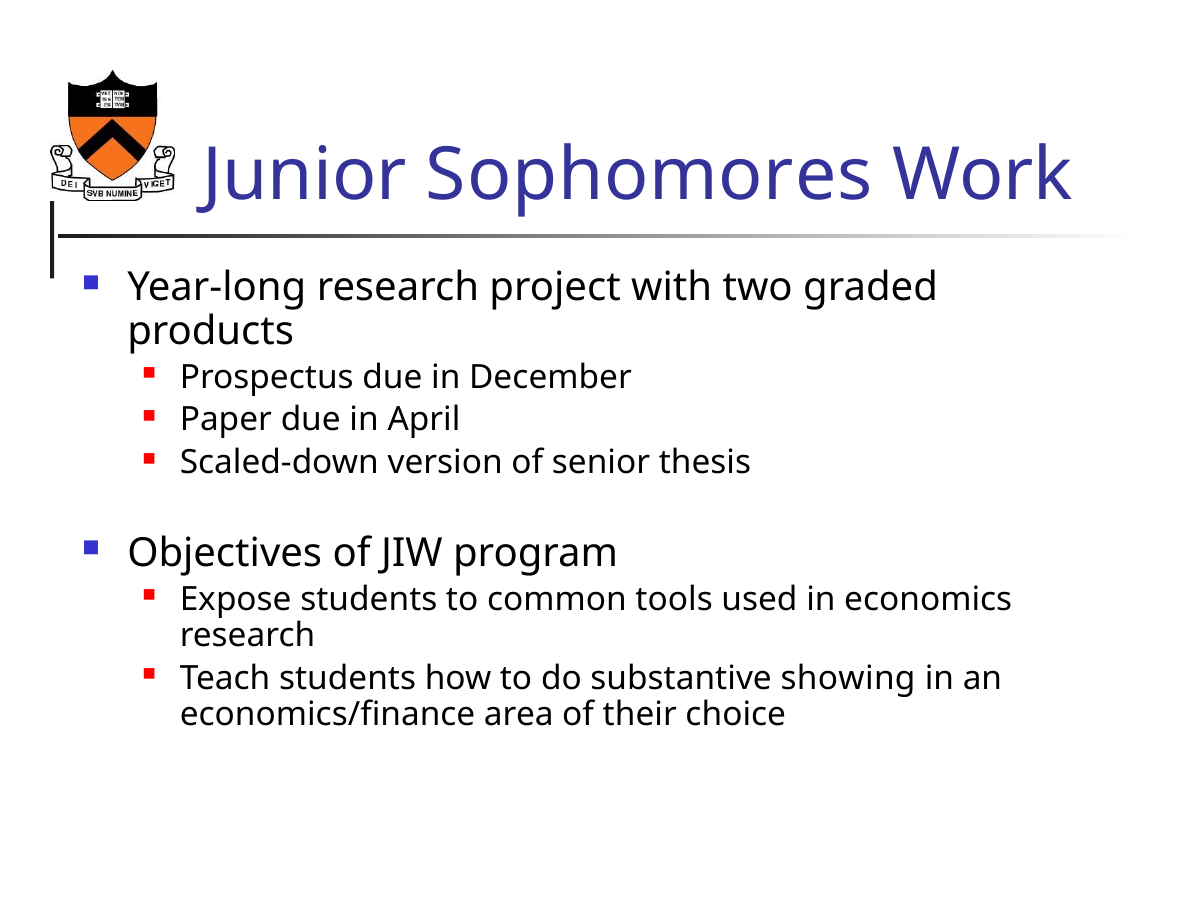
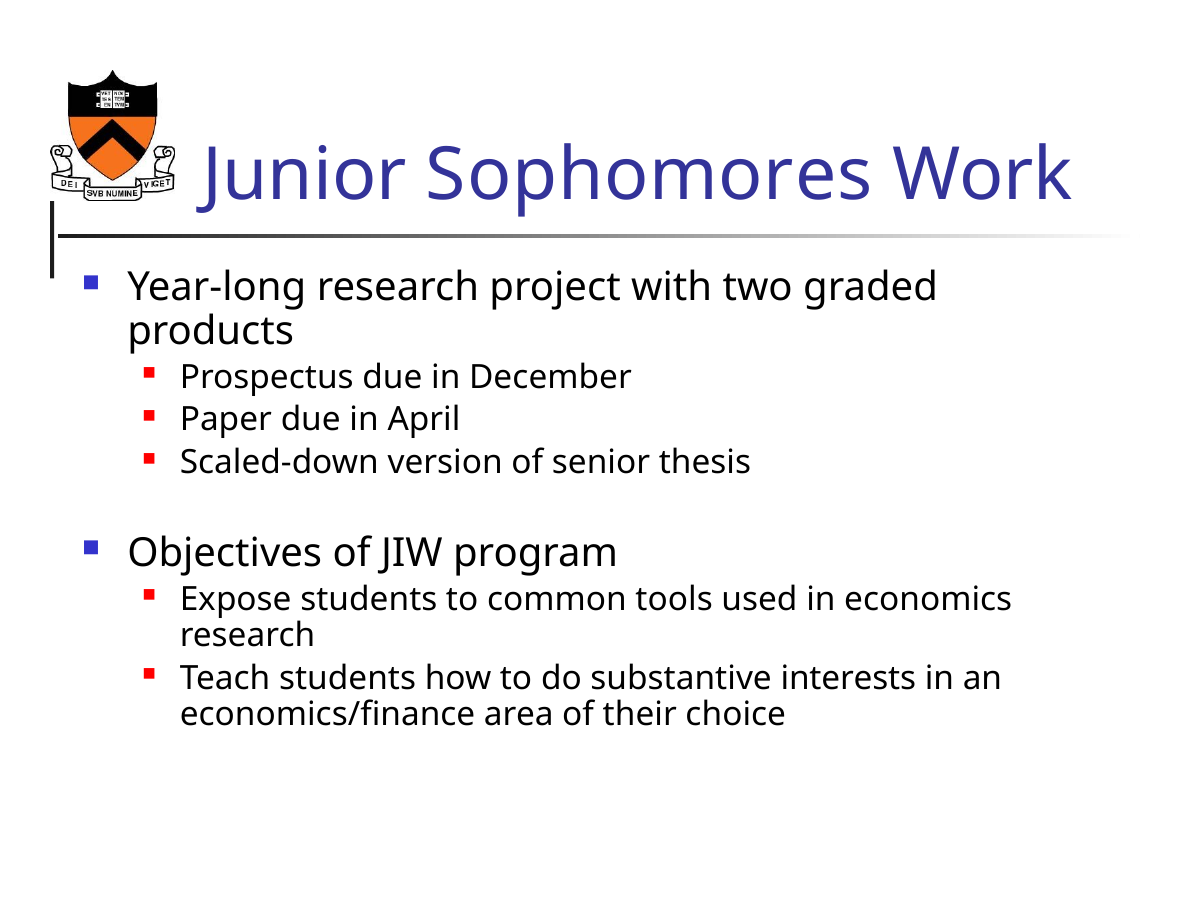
showing: showing -> interests (848, 678)
